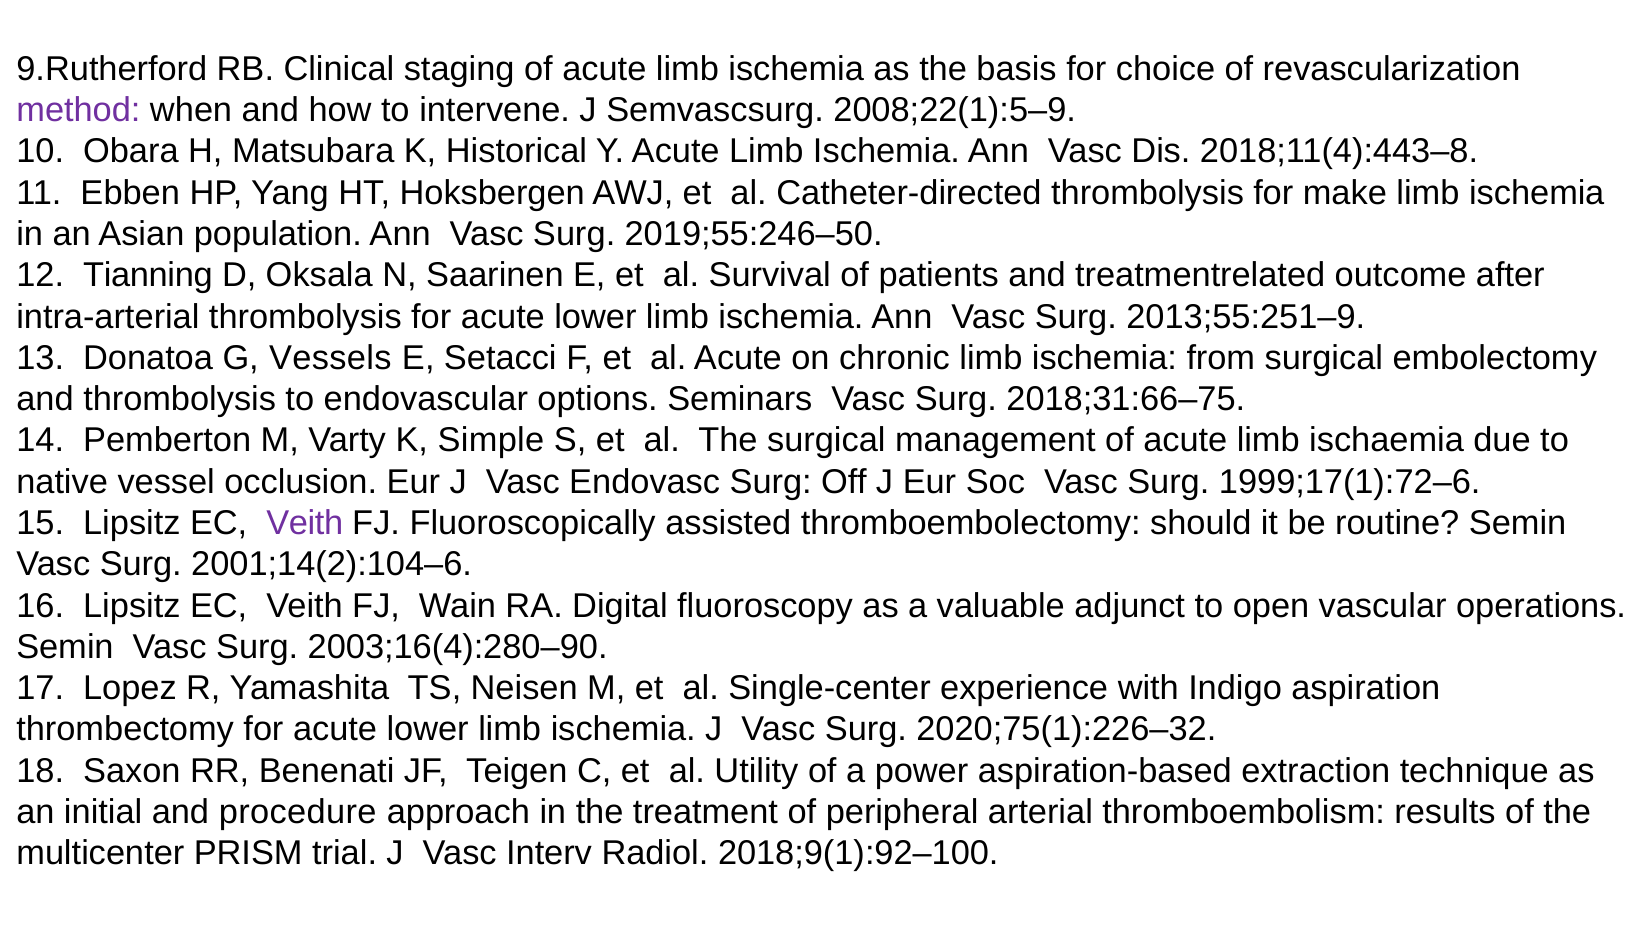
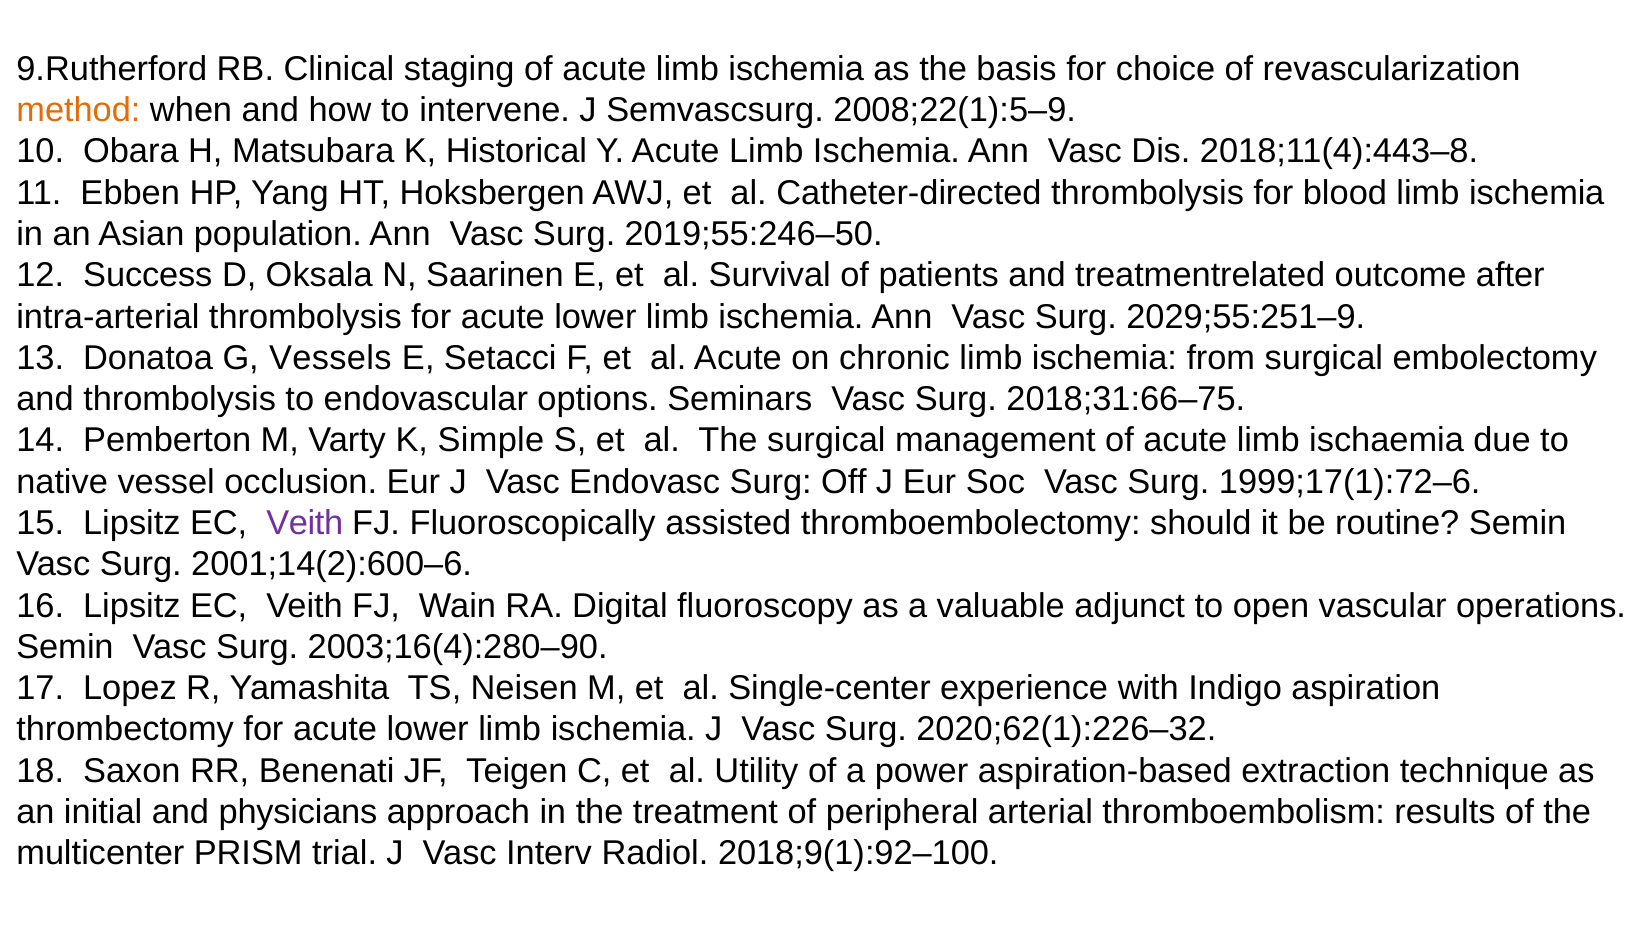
method colour: purple -> orange (78, 110)
make: make -> blood (1345, 193)
Tianning: Tianning -> Success (148, 275)
2013;55:251–9: 2013;55:251–9 -> 2029;55:251–9 (1246, 317)
2001;14(2):104–6: 2001;14(2):104–6 -> 2001;14(2):600–6 (332, 564)
2020;75(1):226–32: 2020;75(1):226–32 -> 2020;62(1):226–32 (1066, 729)
procedure: procedure -> physicians (298, 812)
